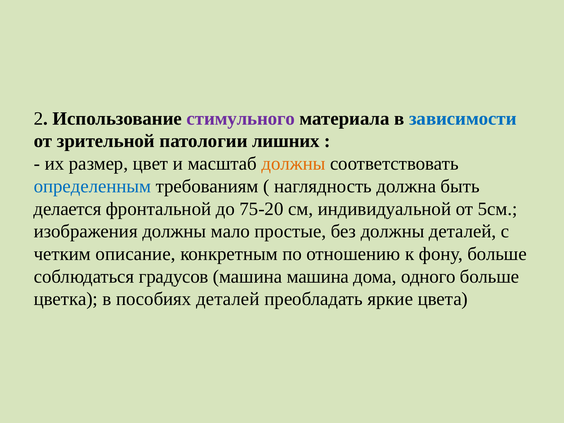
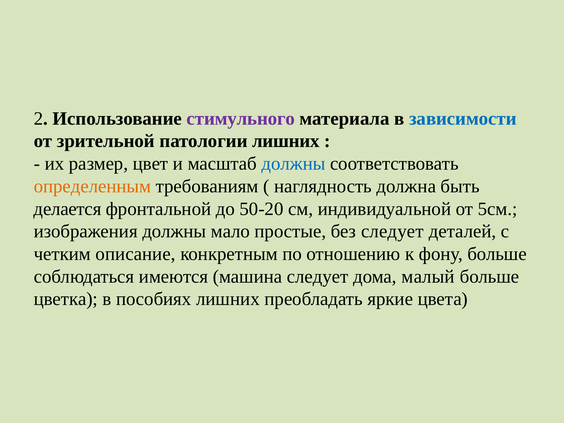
должны colour: orange -> blue (293, 164)
определенным colour: blue -> orange (92, 186)
75-20: 75-20 -> 50-20 (262, 209)
без должны: должны -> следует (392, 231)
градусов: градусов -> имеются (174, 276)
машина машина: машина -> следует (318, 276)
одного: одного -> малый (428, 276)
пособиях деталей: деталей -> лишних (228, 299)
